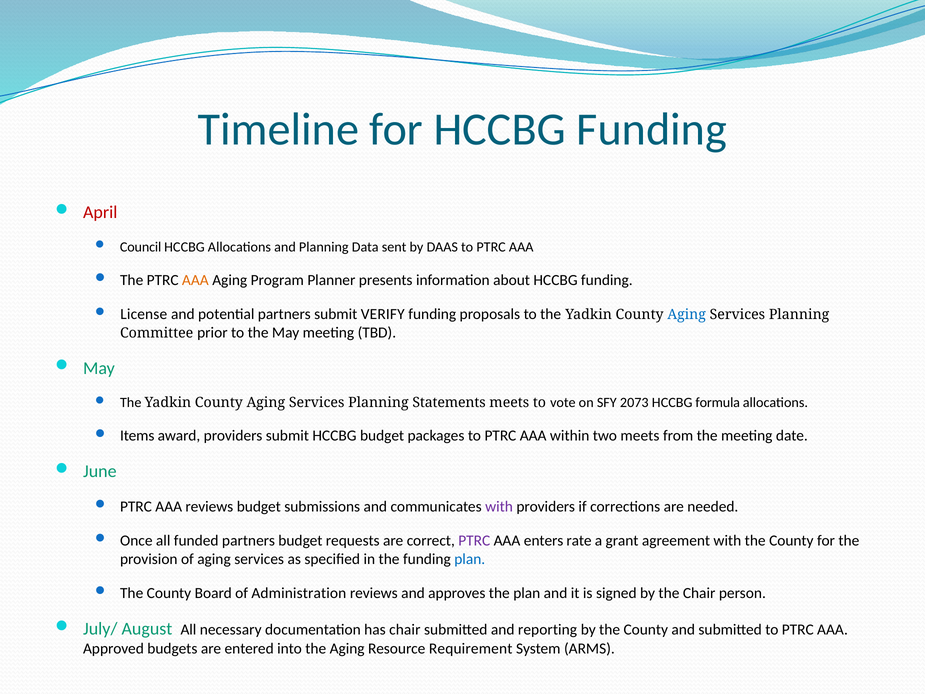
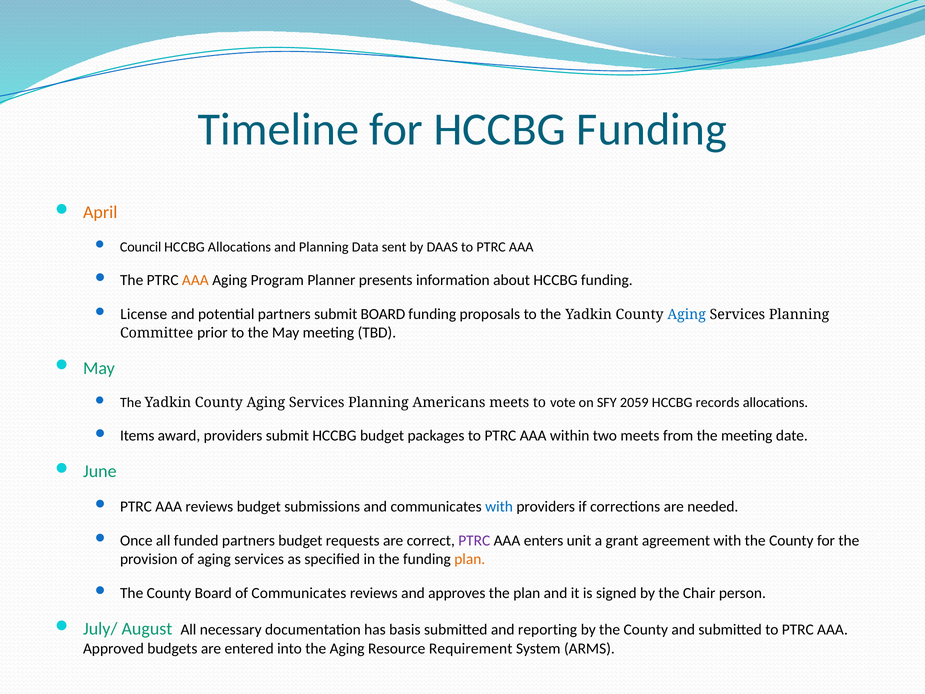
April colour: red -> orange (100, 212)
submit VERIFY: VERIFY -> BOARD (383, 314)
Statements: Statements -> Americans (449, 402)
2073: 2073 -> 2059 (634, 402)
formula: formula -> records (718, 402)
with colour: purple -> blue (499, 507)
rate: rate -> unit (579, 541)
plan colour: blue -> orange (470, 559)
of Administration: Administration -> Communicates (299, 593)
has chair: chair -> basis (405, 629)
